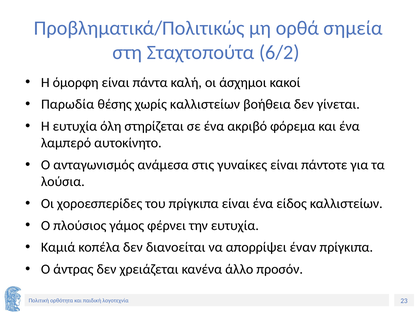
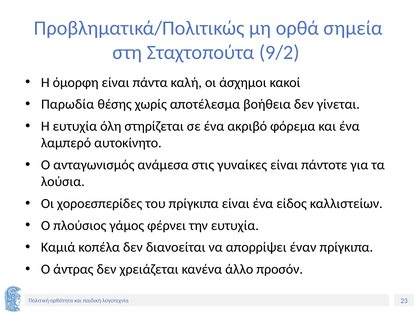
6/2: 6/2 -> 9/2 (279, 53)
χωρίς καλλιστείων: καλλιστείων -> αποτέλεσμα (205, 104)
